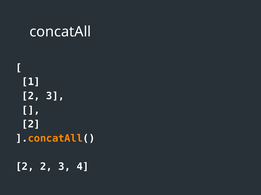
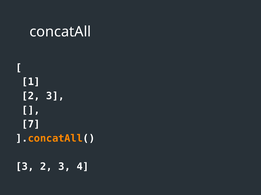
2: 2 -> 7 (31, 125)
2: 2 -> 3 (25, 167)
